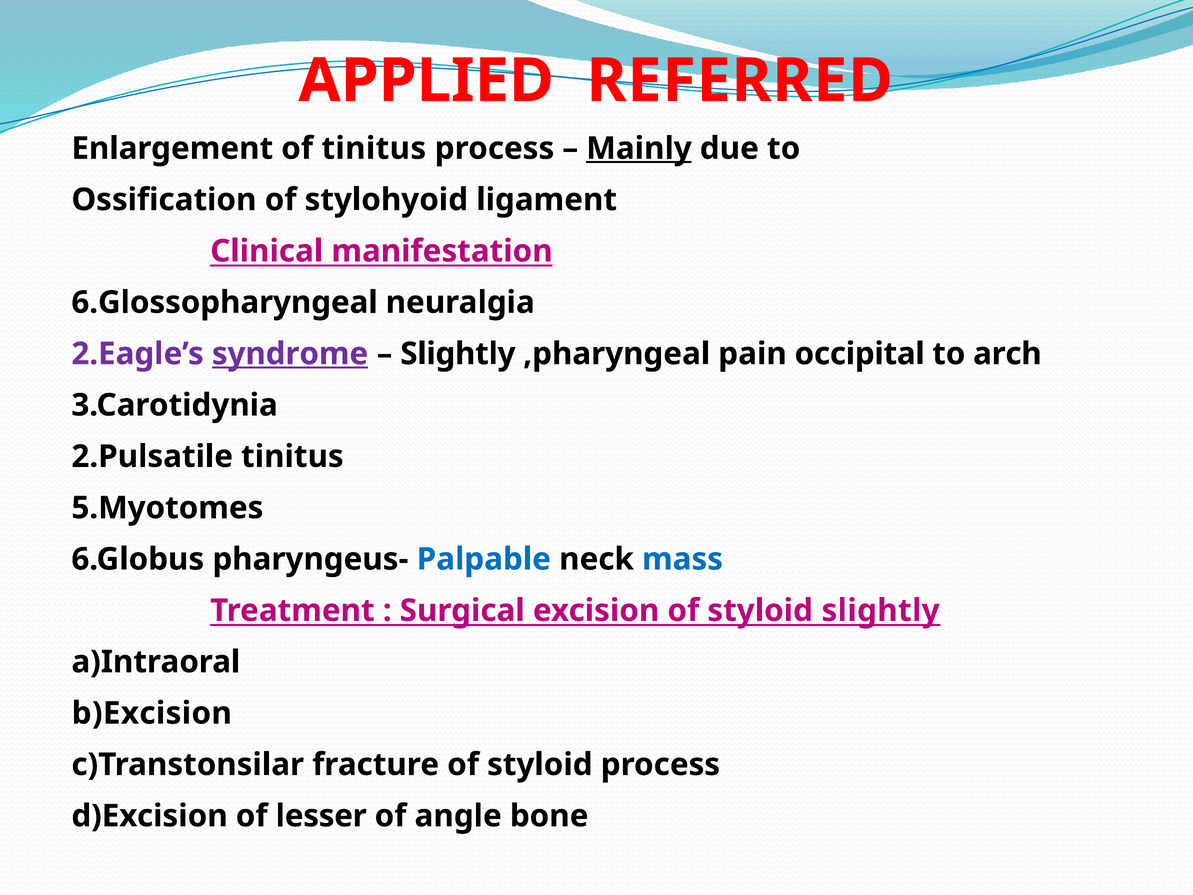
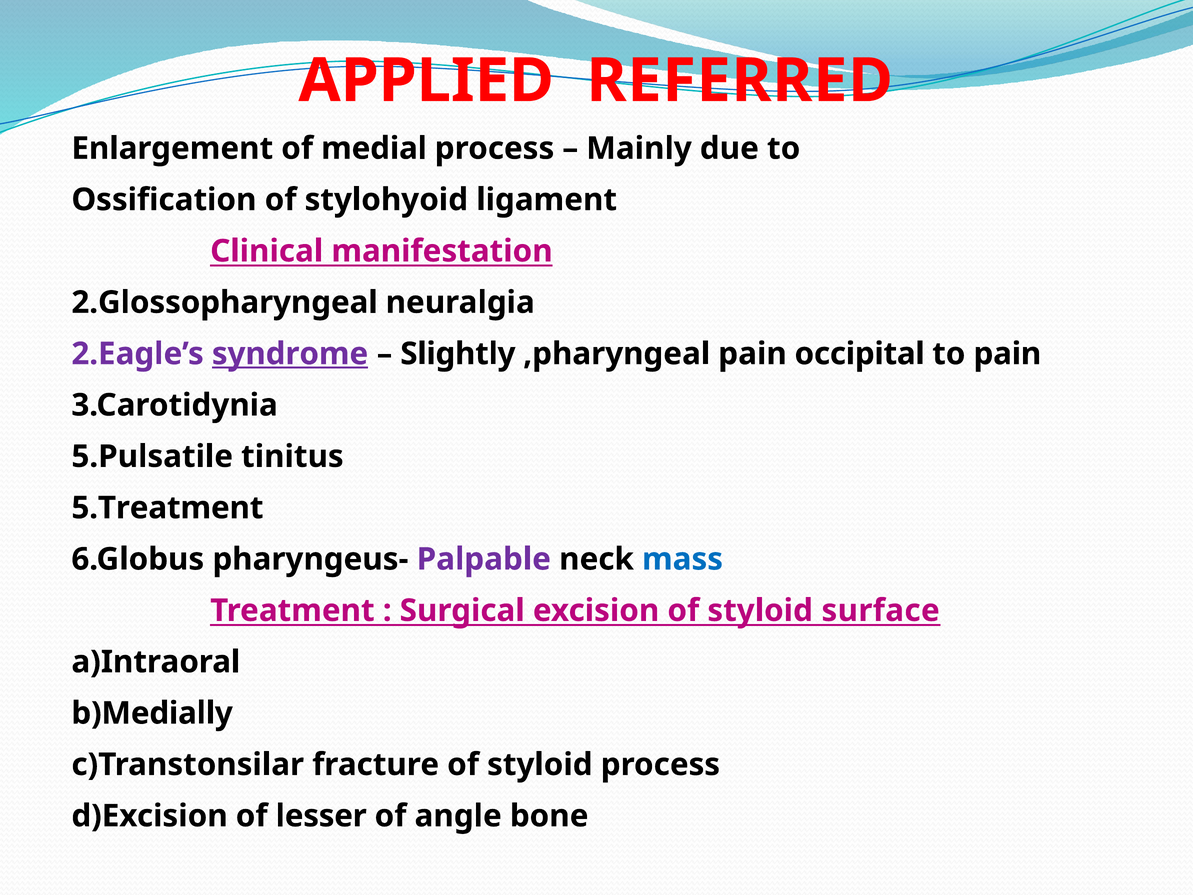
of tinitus: tinitus -> medial (374, 148)
Mainly underline: present -> none (639, 148)
6.Glossopharyngeal: 6.Glossopharyngeal -> 2.Glossopharyngeal (225, 302)
to arch: arch -> pain (1007, 354)
2.Pulsatile: 2.Pulsatile -> 5.Pulsatile (152, 456)
5.Myotomes: 5.Myotomes -> 5.Treatment (167, 508)
Palpable colour: blue -> purple (484, 559)
styloid slightly: slightly -> surface (881, 610)
b)Excision: b)Excision -> b)Medially (152, 713)
